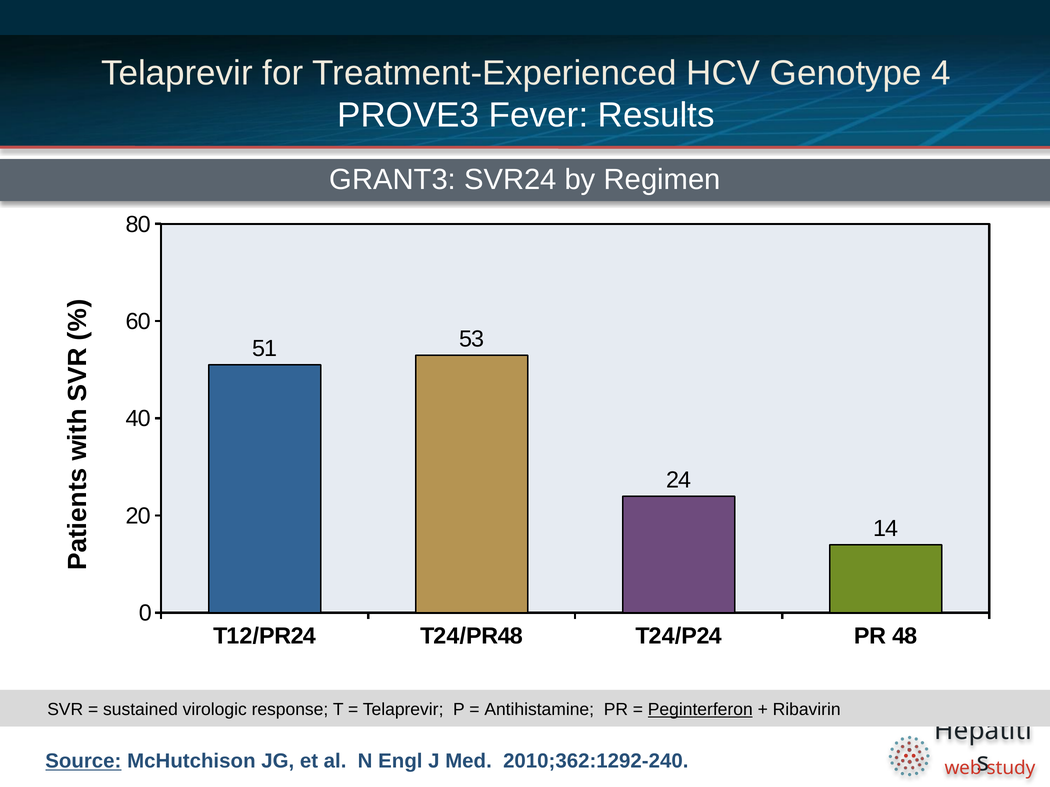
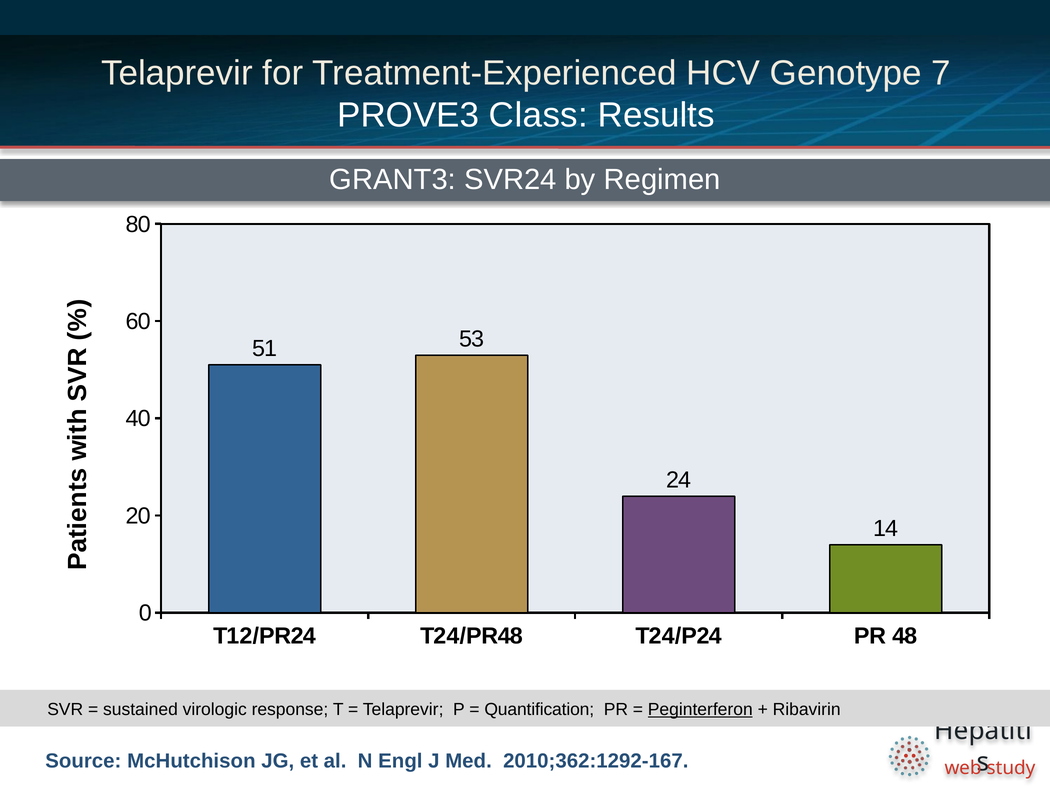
4: 4 -> 7 (941, 73)
Fever: Fever -> Class (538, 115)
Antihistamine: Antihistamine -> Quantification (539, 710)
Source underline: present -> none (83, 762)
2010;362:1292-240: 2010;362:1292-240 -> 2010;362:1292-167 (596, 762)
